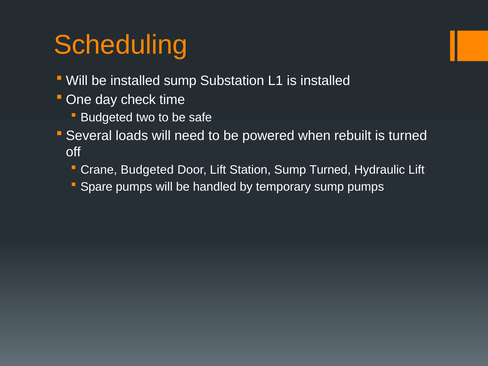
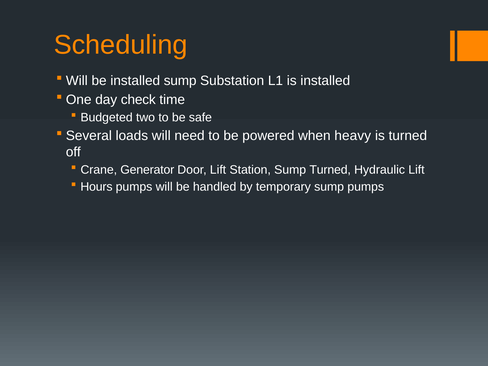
rebuilt: rebuilt -> heavy (353, 136)
Crane Budgeted: Budgeted -> Generator (147, 170)
Spare: Spare -> Hours (96, 187)
